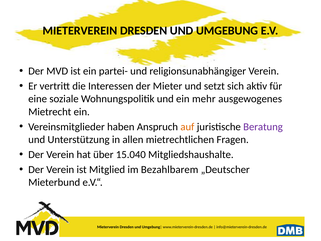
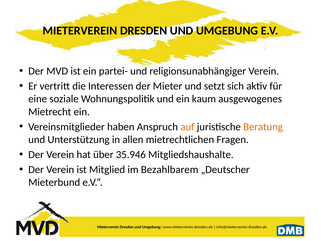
mehr: mehr -> kaum (204, 99)
Beratung colour: purple -> orange (263, 127)
15.040: 15.040 -> 35.946 (131, 154)
